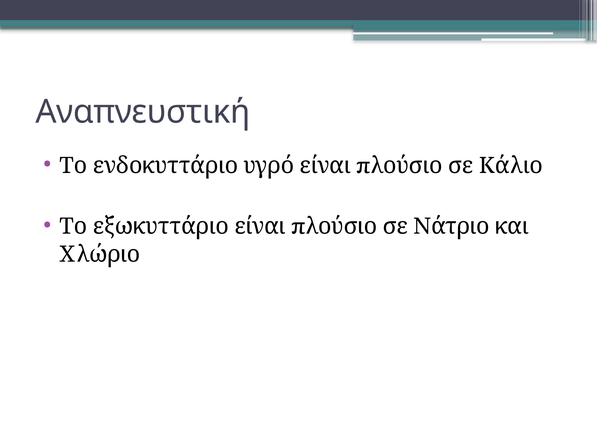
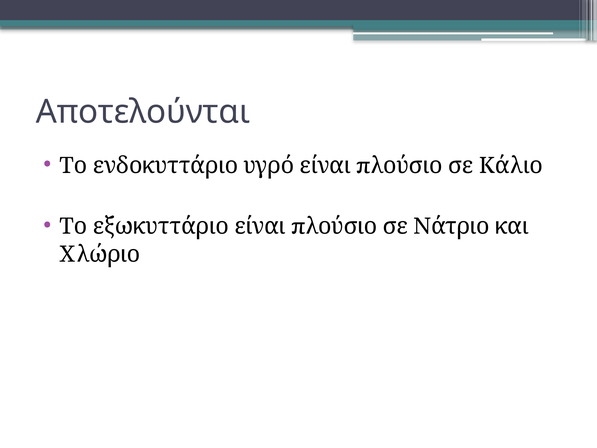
Αναπνευστική: Αναπνευστική -> Αποτελούνται (143, 112)
